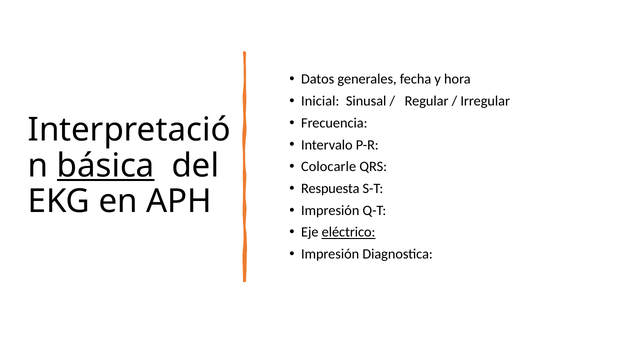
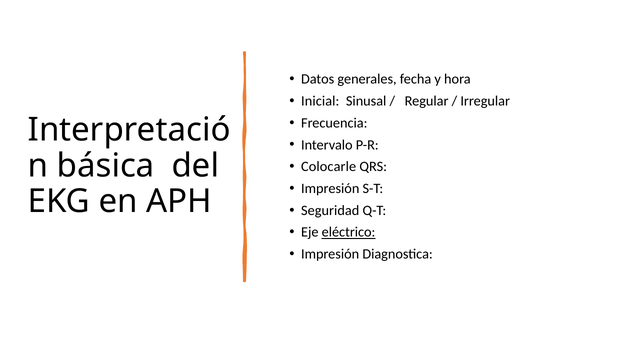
básica underline: present -> none (106, 166)
Respuesta: Respuesta -> Impresión (330, 189)
Impresión: Impresión -> Seguridad (330, 211)
